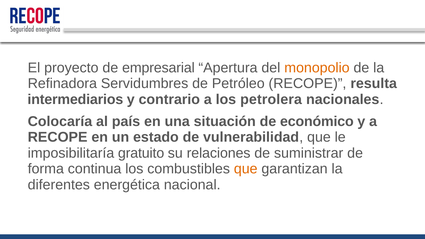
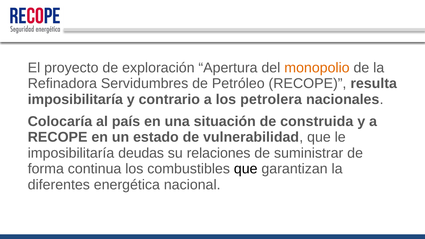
empresarial: empresarial -> exploración (158, 68)
intermediarios: intermediarios -> imposibilitaría (75, 99)
económico: económico -> construida (317, 122)
gratuito: gratuito -> deudas (141, 153)
que colour: orange -> black (246, 169)
